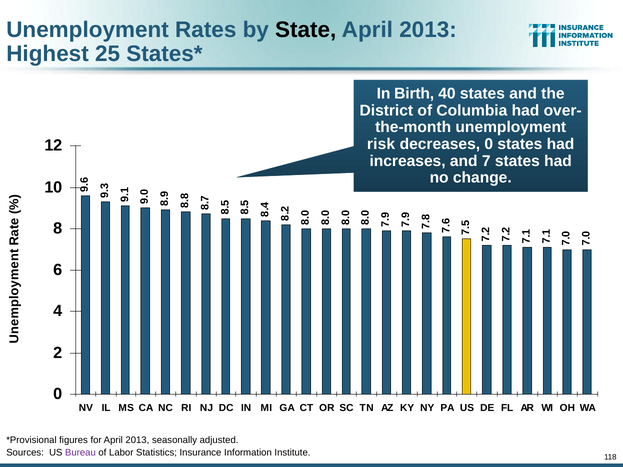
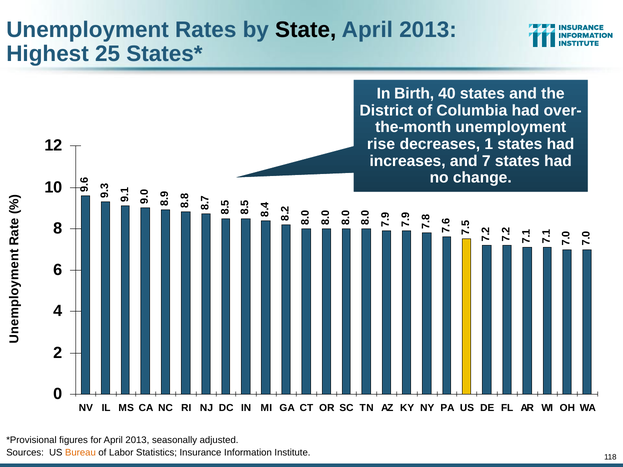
risk: risk -> rise (381, 144)
decreases 0: 0 -> 1 (489, 144)
Bureau colour: purple -> orange (80, 453)
